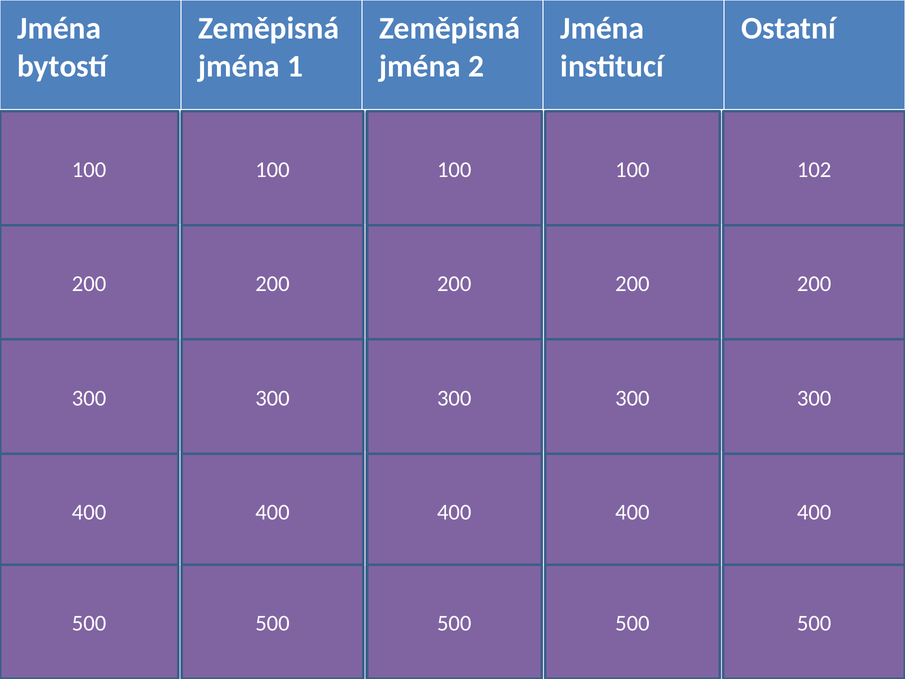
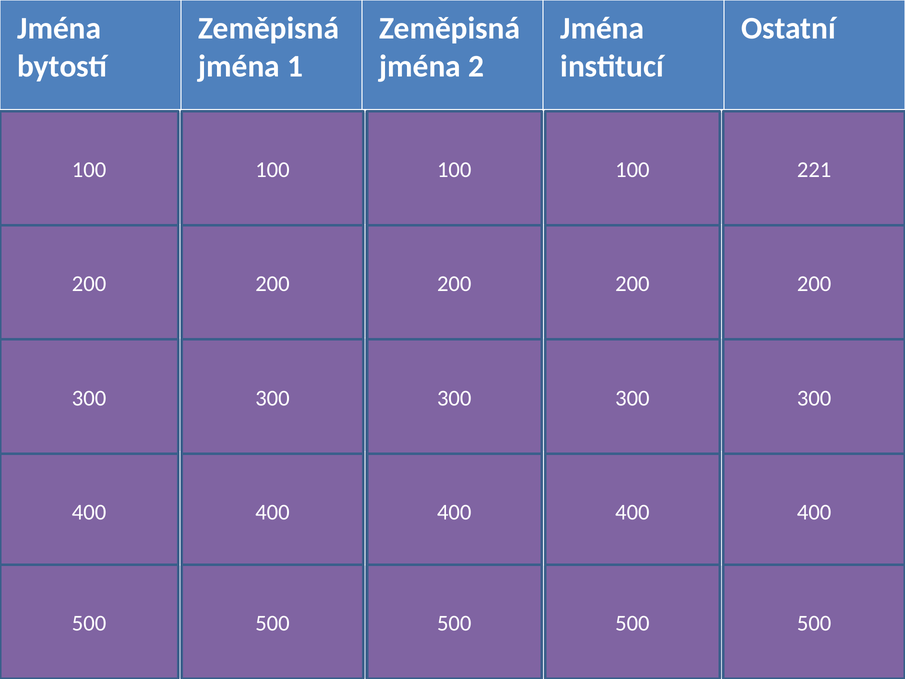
102: 102 -> 221 (814, 170)
